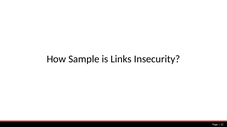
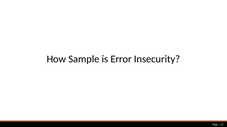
Links: Links -> Error (121, 59)
